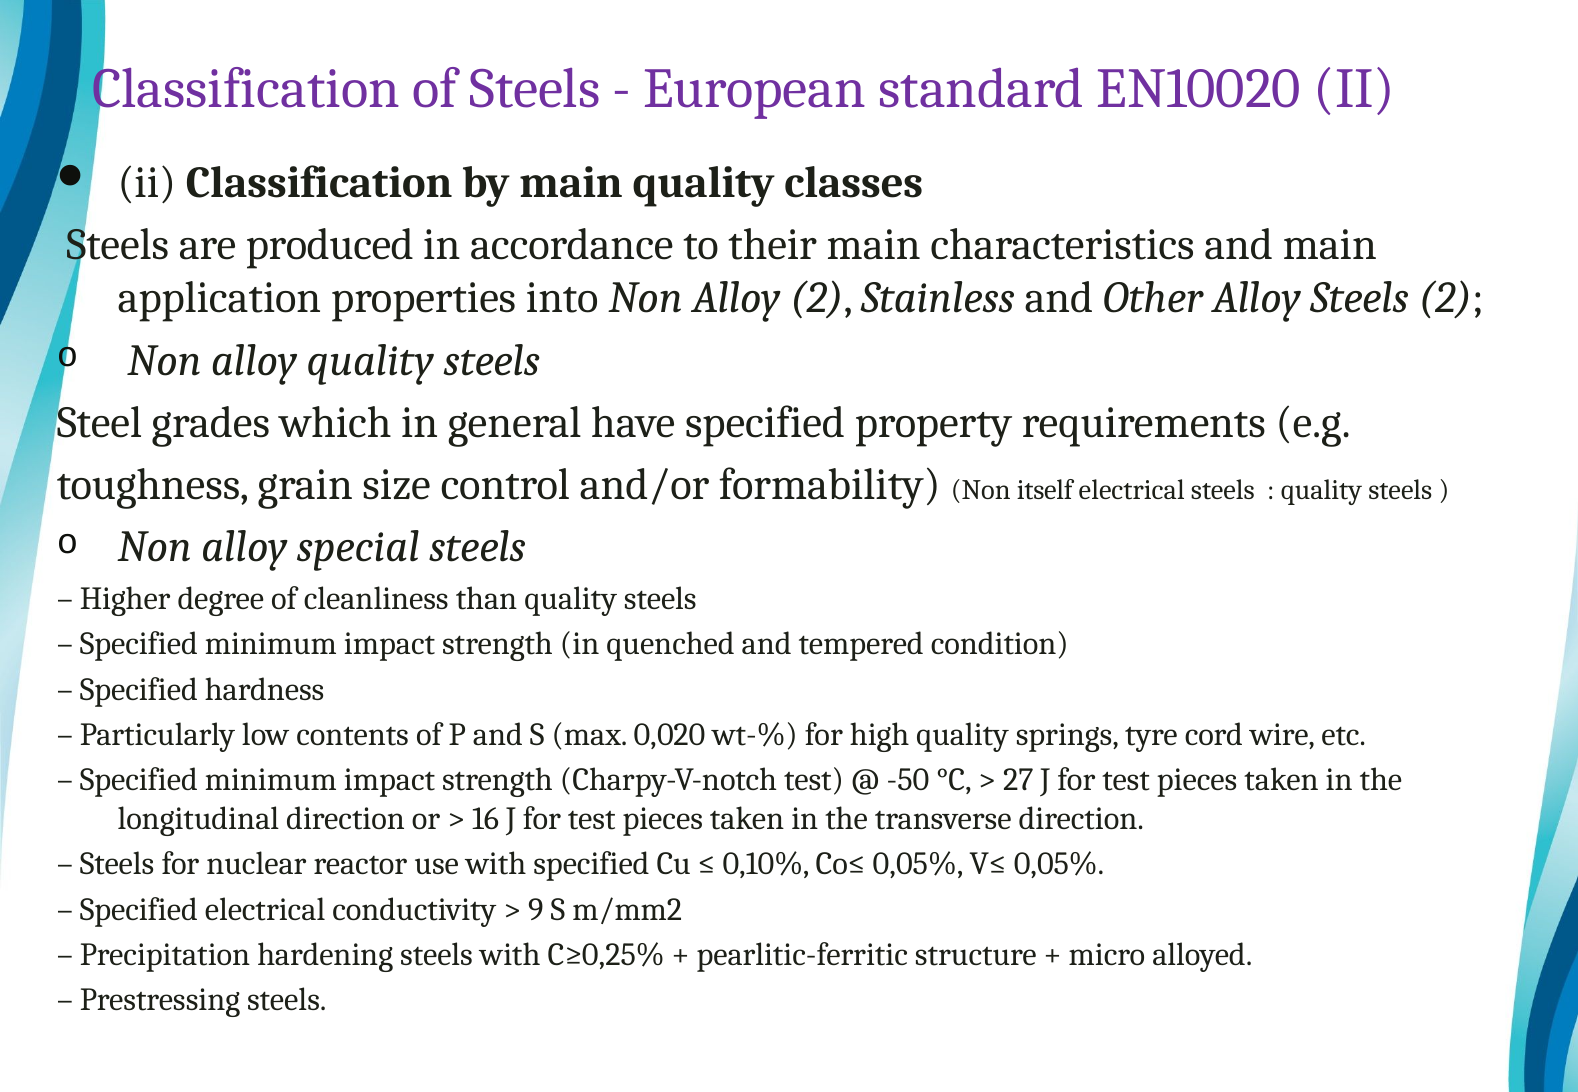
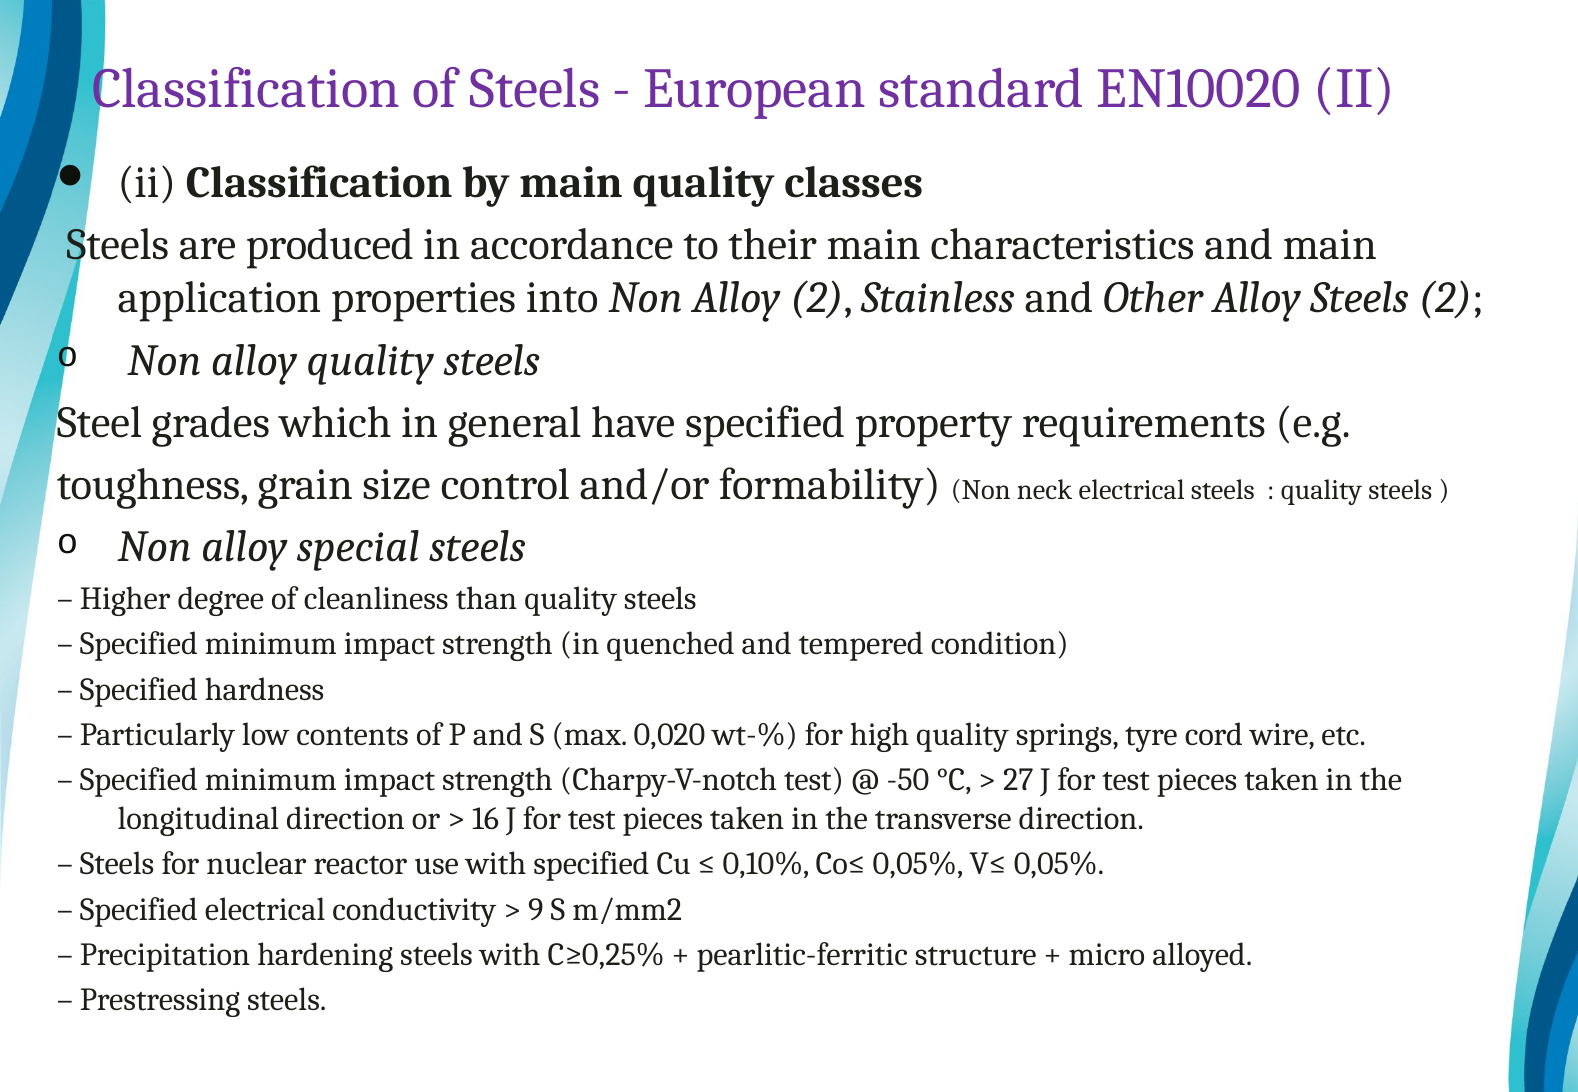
itself: itself -> neck (1045, 491)
